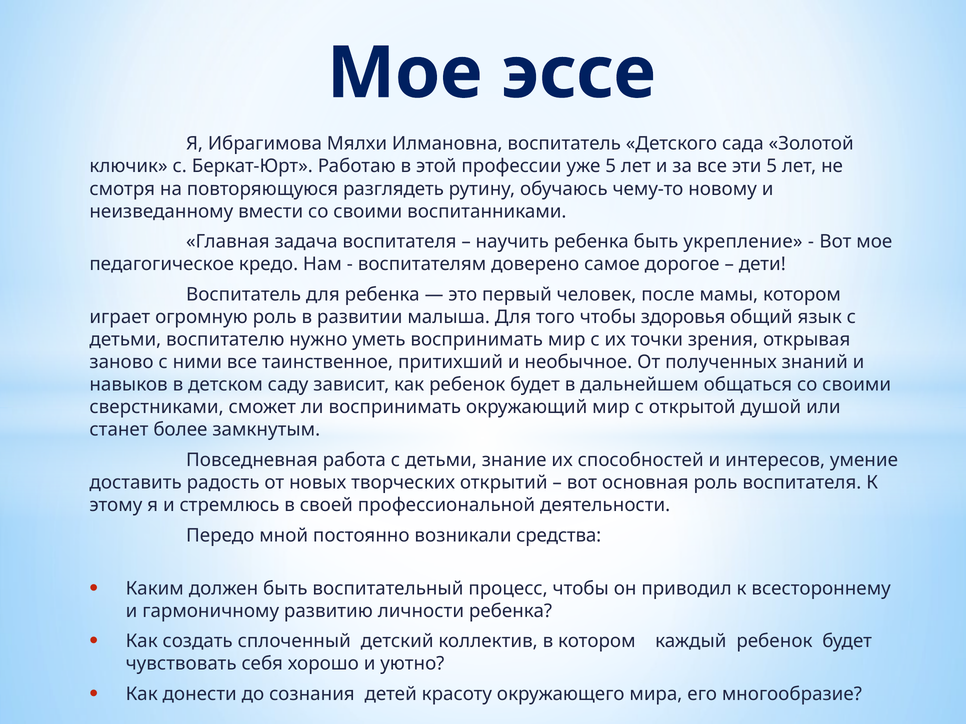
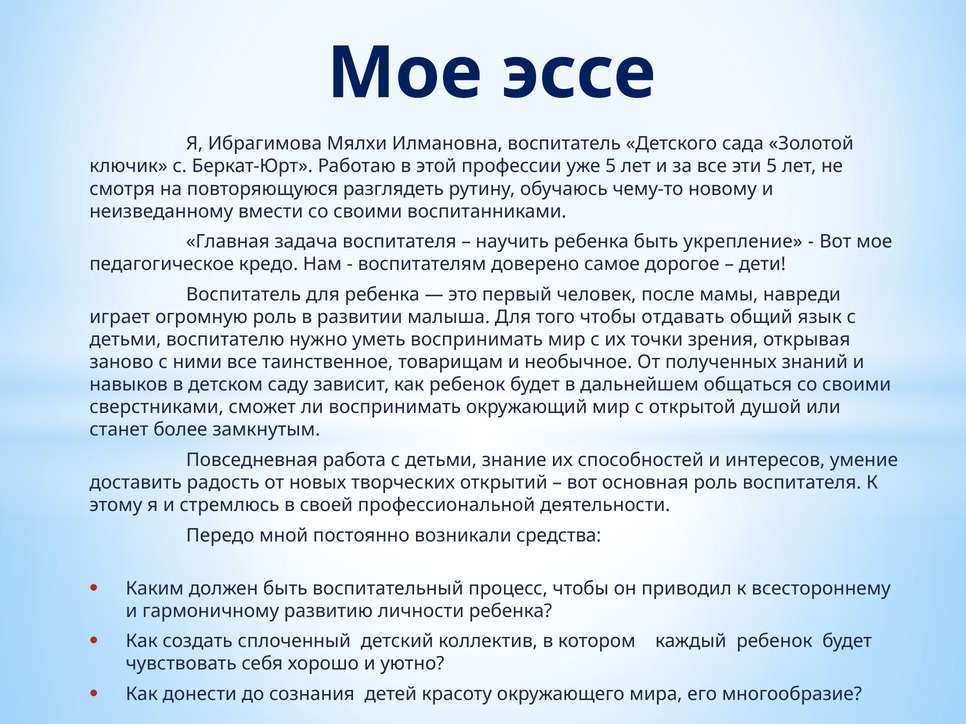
мамы котором: котором -> навреди (802, 295)
здоровья: здоровья -> отдавать (683, 317)
притихший: притихший -> товарищам (451, 362)
